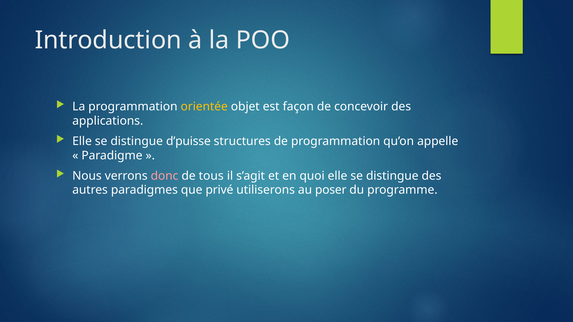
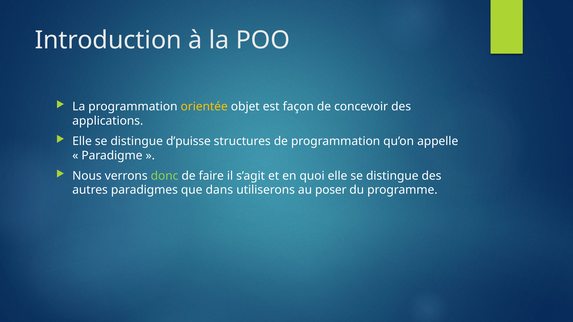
donc colour: pink -> light green (165, 176)
tous: tous -> faire (211, 176)
privé: privé -> dans (219, 190)
